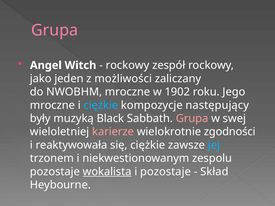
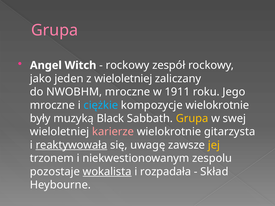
z możliwości: możliwości -> wieloletniej (123, 79)
1902: 1902 -> 1911 (177, 92)
kompozycje następujący: następujący -> wielokrotnie (217, 105)
Grupa colour: pink -> yellow (192, 119)
zgodności: zgodności -> gitarzysta (230, 132)
reaktywowała underline: none -> present (71, 145)
się ciężkie: ciężkie -> uwagę (148, 145)
jej colour: light blue -> yellow (214, 145)
i pozostaje: pozostaje -> rozpadała (166, 172)
